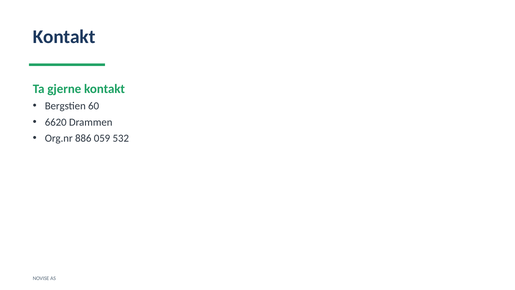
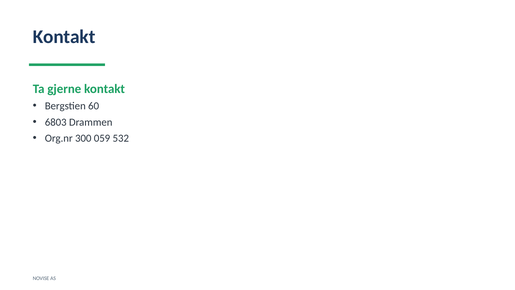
6620: 6620 -> 6803 (56, 122)
886: 886 -> 300 (83, 138)
